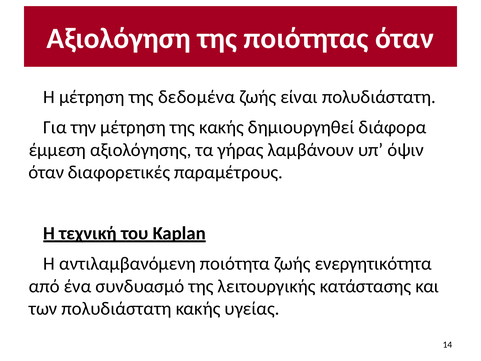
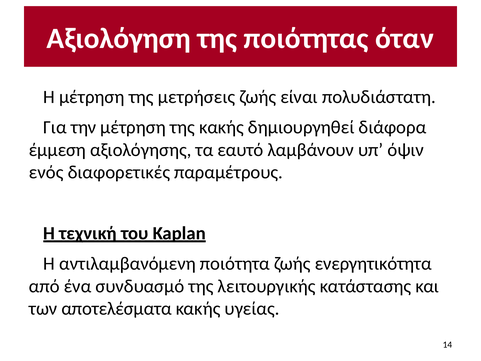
δεδομένα: δεδομένα -> μετρήσεις (197, 97)
γήρας: γήρας -> εαυτό (241, 150)
όταν: όταν -> ενός (46, 172)
των πολυδιάστατη: πολυδιάστατη -> αποτελέσματα (117, 309)
